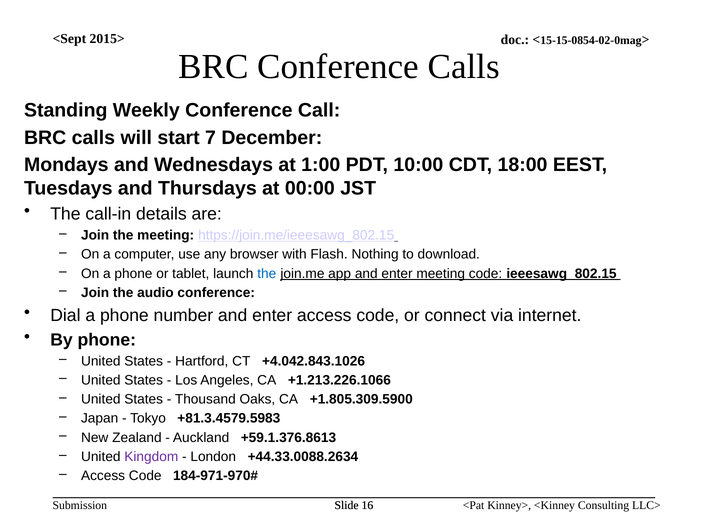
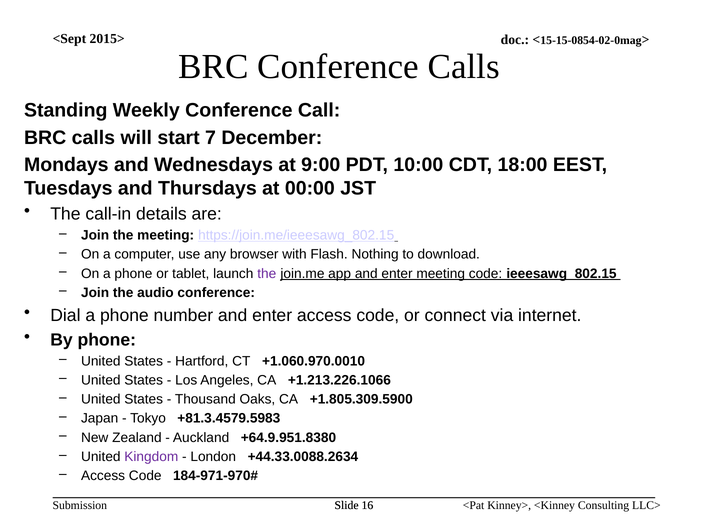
1:00: 1:00 -> 9:00 (321, 165)
the colour: blue -> purple (267, 273)
+4.042.843.1026: +4.042.843.1026 -> +1.060.970.0010 (314, 361)
+59.1.376.8613: +59.1.376.8613 -> +64.9.951.8380 (288, 437)
